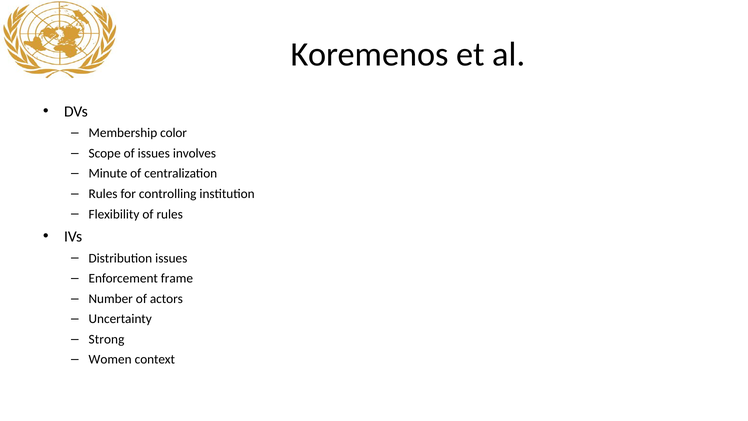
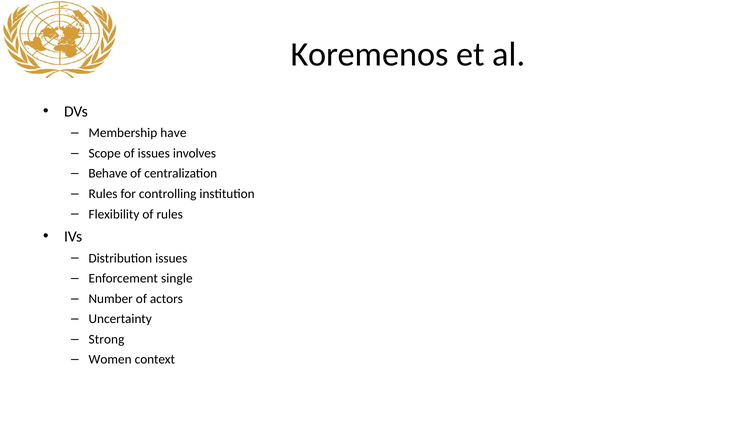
color: color -> have (173, 133)
Minute: Minute -> Behave (108, 173)
frame: frame -> single (177, 278)
